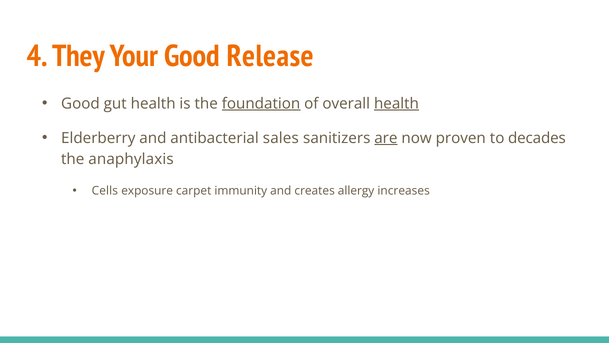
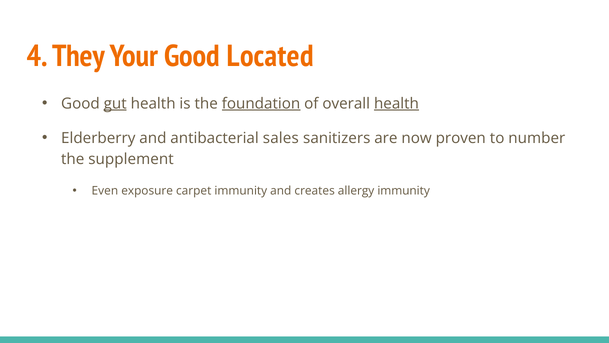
Release: Release -> Located (270, 56)
gut underline: none -> present (115, 103)
are underline: present -> none (386, 138)
decades: decades -> number (537, 138)
anaphylaxis: anaphylaxis -> supplement (131, 159)
Cells: Cells -> Even (105, 191)
allergy increases: increases -> immunity (404, 191)
